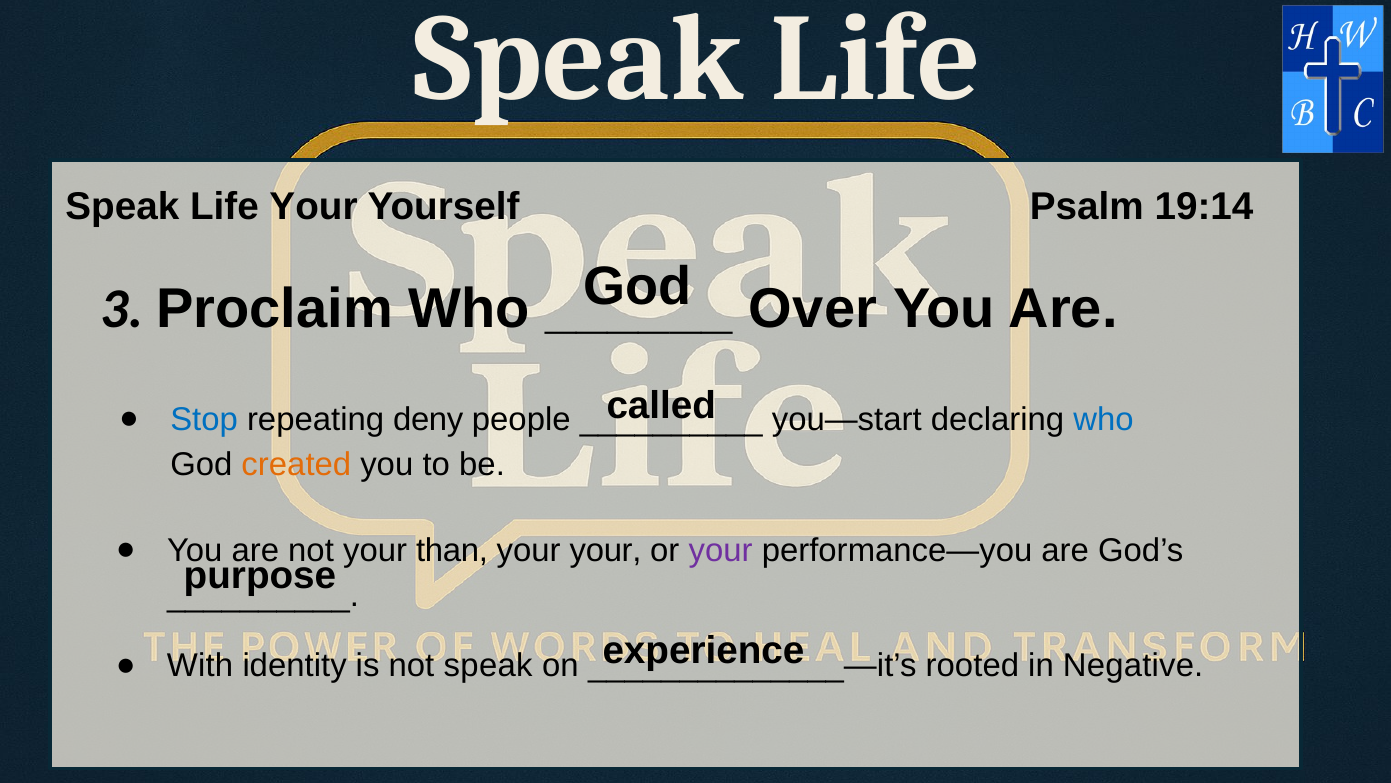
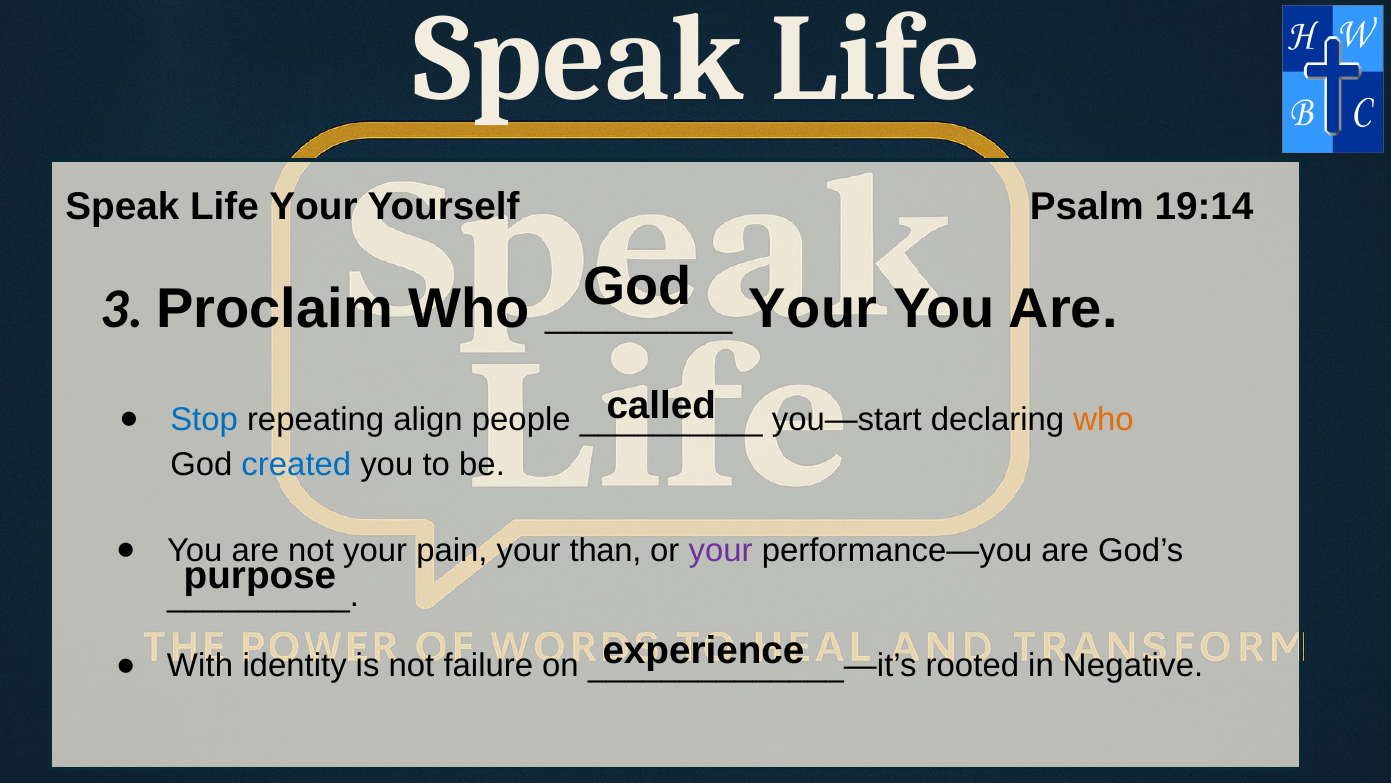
Over: Over -> Your (813, 309)
deny: deny -> align (428, 419)
who colour: blue -> orange (1104, 419)
created colour: orange -> blue (296, 465)
than: than -> pain (452, 550)
your your: your -> than (606, 550)
not speak: speak -> failure (488, 666)
